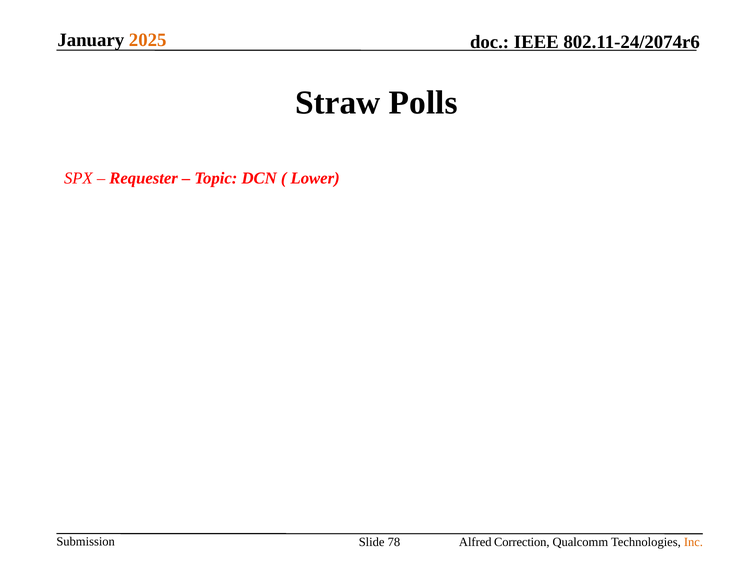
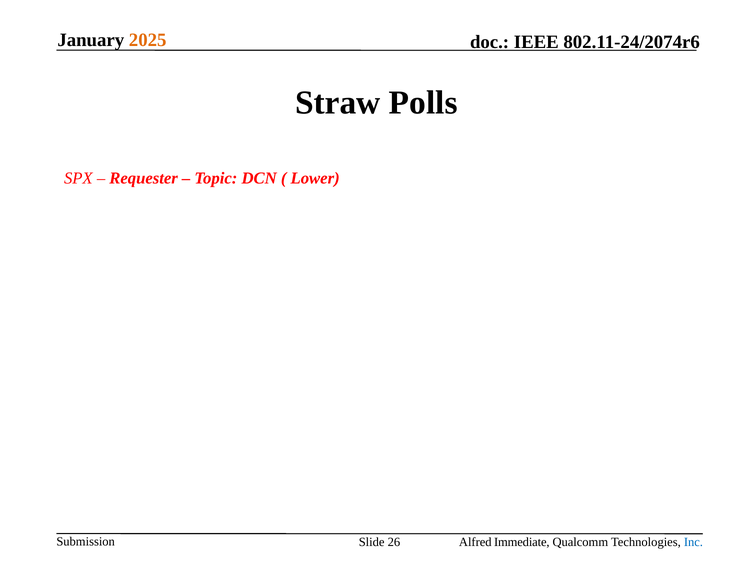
78: 78 -> 26 (394, 542)
Correction: Correction -> Immediate (522, 542)
Inc colour: orange -> blue (693, 542)
